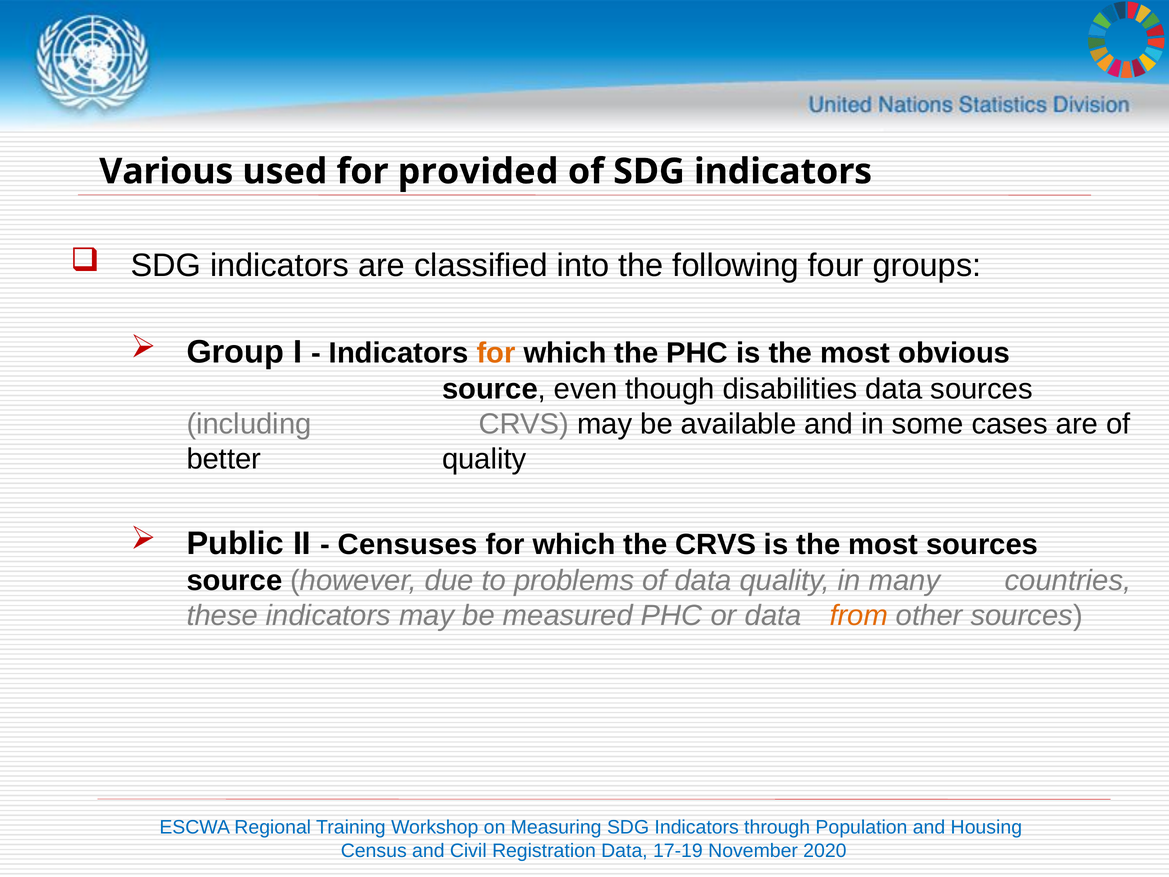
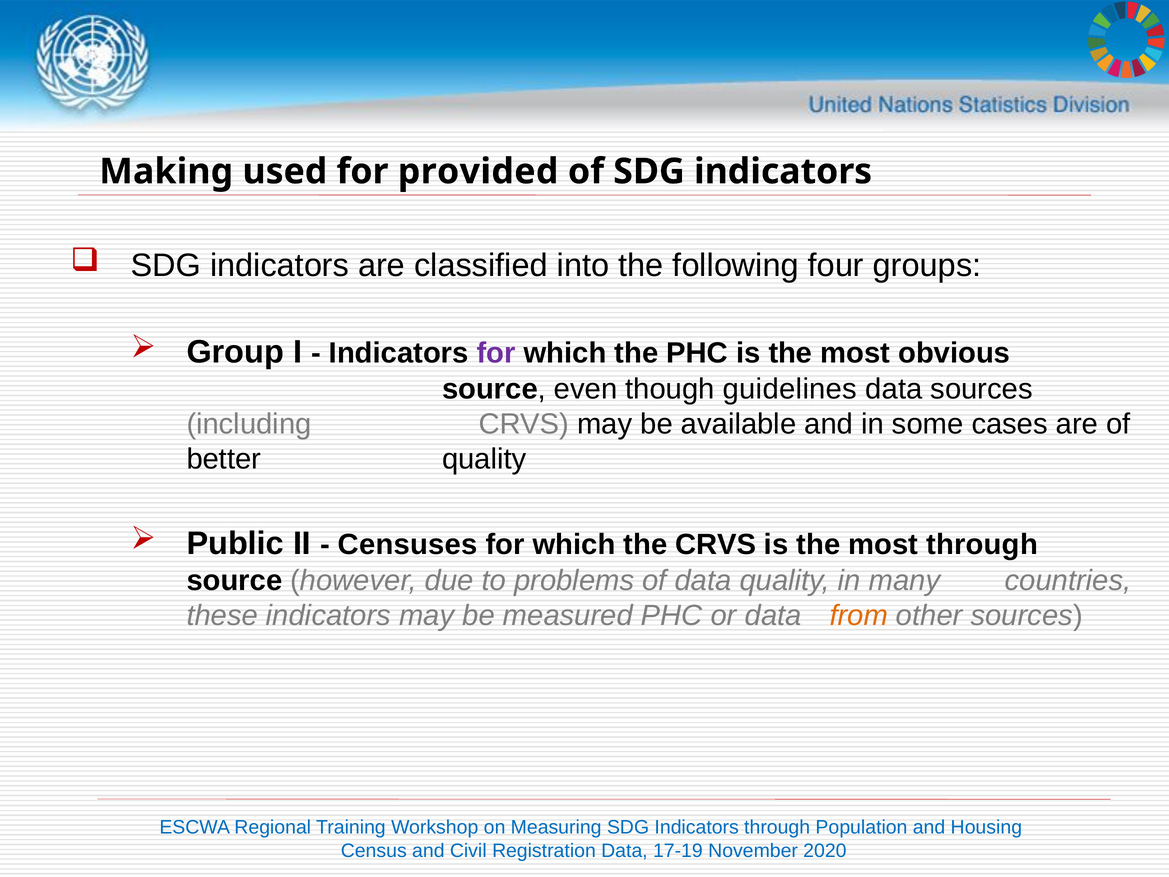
Various: Various -> Making (166, 171)
for colour: orange -> purple (496, 353)
disabilities: disabilities -> guidelines (790, 389)
most sources: sources -> through (982, 545)
